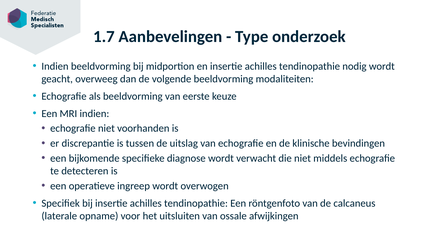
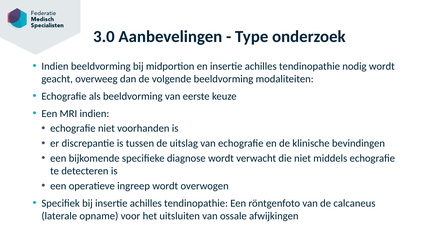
1.7: 1.7 -> 3.0 (104, 37)
